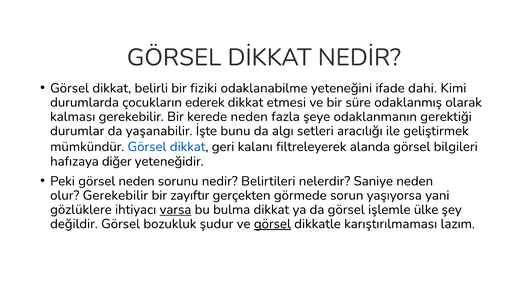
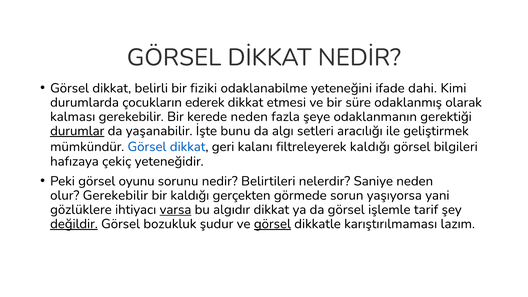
durumlar underline: none -> present (77, 131)
filtreleyerek alanda: alanda -> kaldığı (370, 147)
diğer: diğer -> çekiç (117, 161)
görsel neden: neden -> oyunu (137, 181)
bir zayıftır: zayıftır -> kaldığı (190, 195)
bulma: bulma -> algıdır (232, 210)
ülke: ülke -> tarif (426, 210)
değildir underline: none -> present (74, 224)
